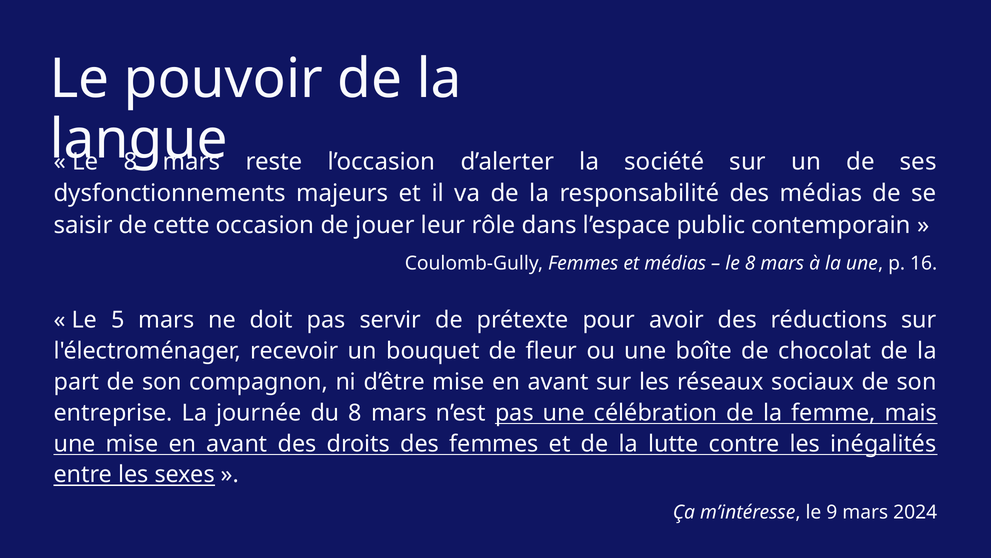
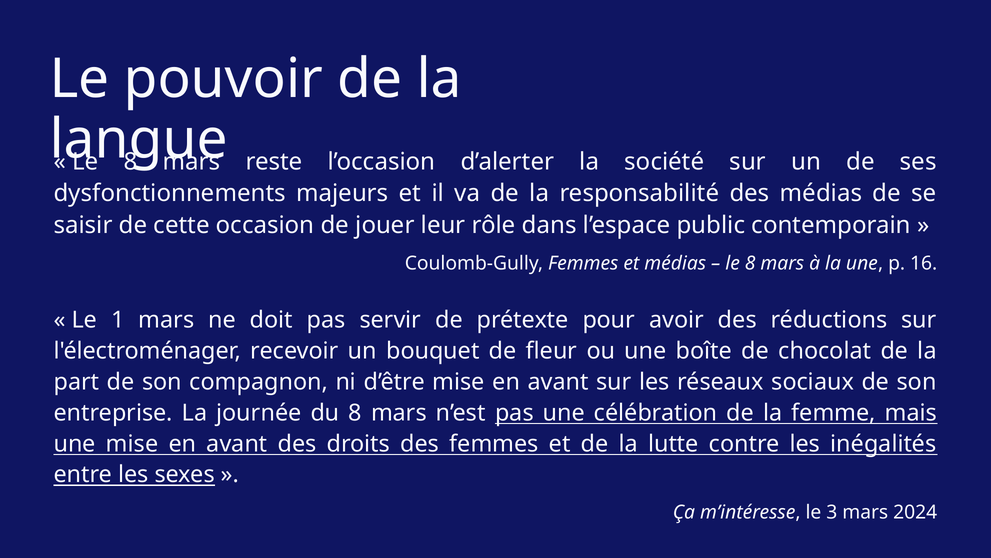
5: 5 -> 1 (118, 320)
9: 9 -> 3 (832, 512)
